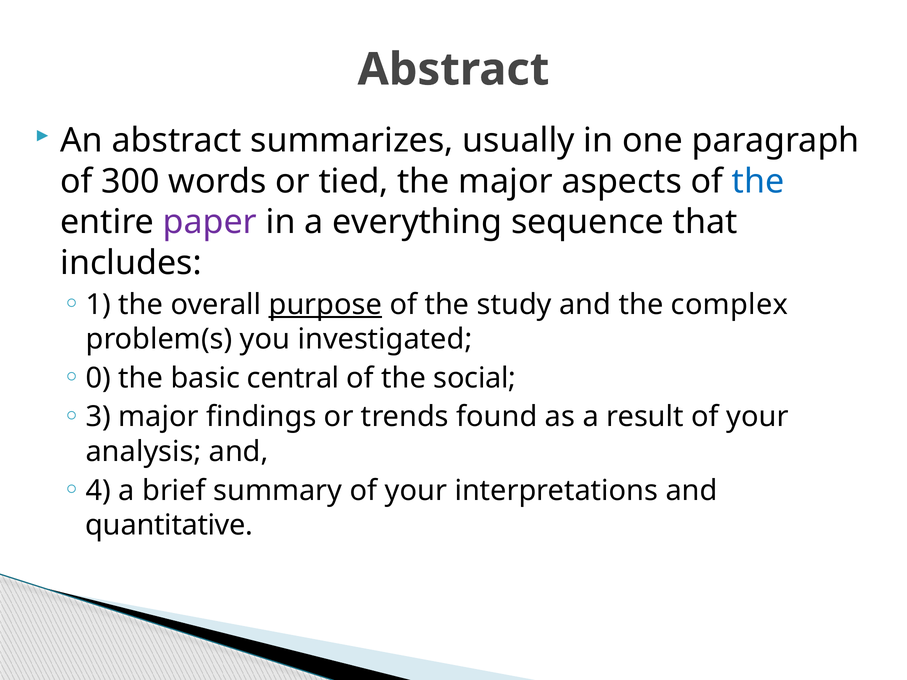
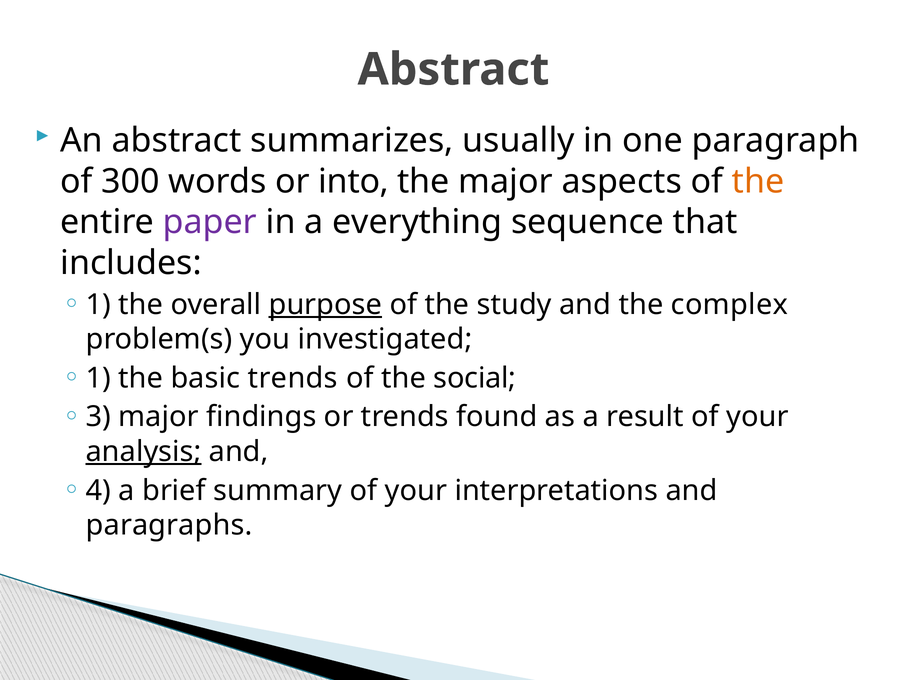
tied: tied -> into (354, 181)
the colour: blue -> orange (758, 181)
0: 0 -> 1 (98, 378)
basic central: central -> trends (293, 378)
analysis underline: none -> present (144, 452)
quantitative: quantitative -> paragraphs (169, 525)
